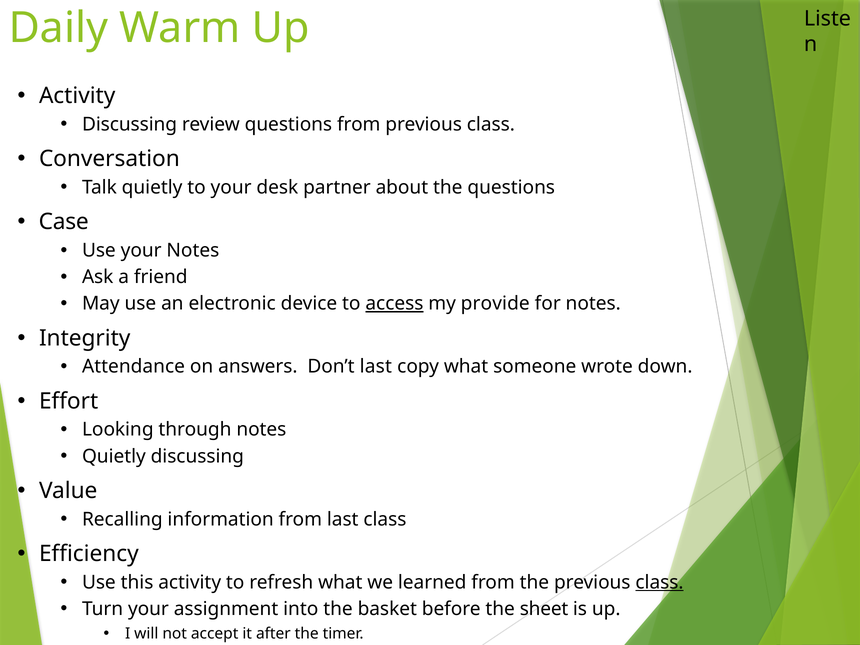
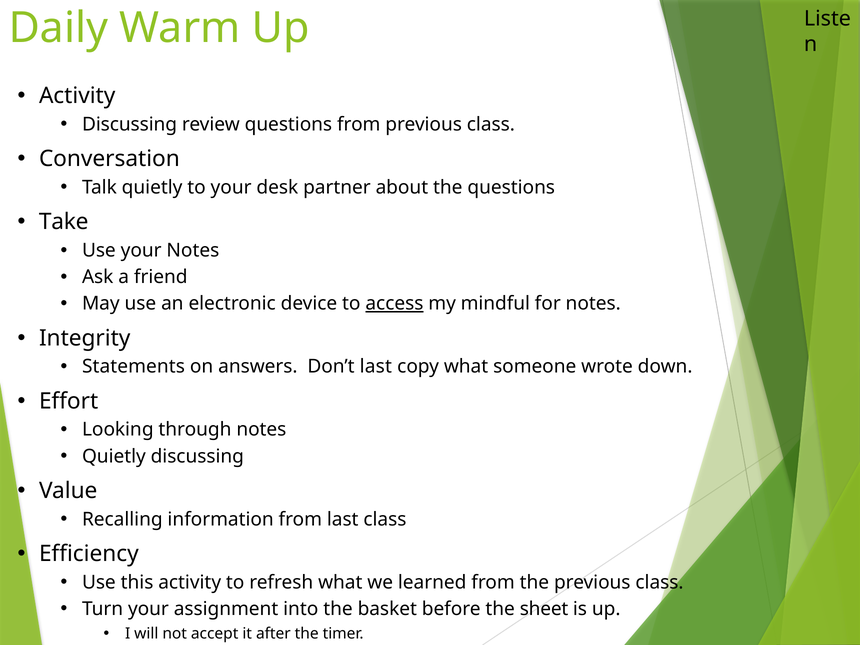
Case: Case -> Take (64, 222)
provide: provide -> mindful (495, 304)
Attendance: Attendance -> Statements (133, 367)
class underline: present -> none (660, 582)
